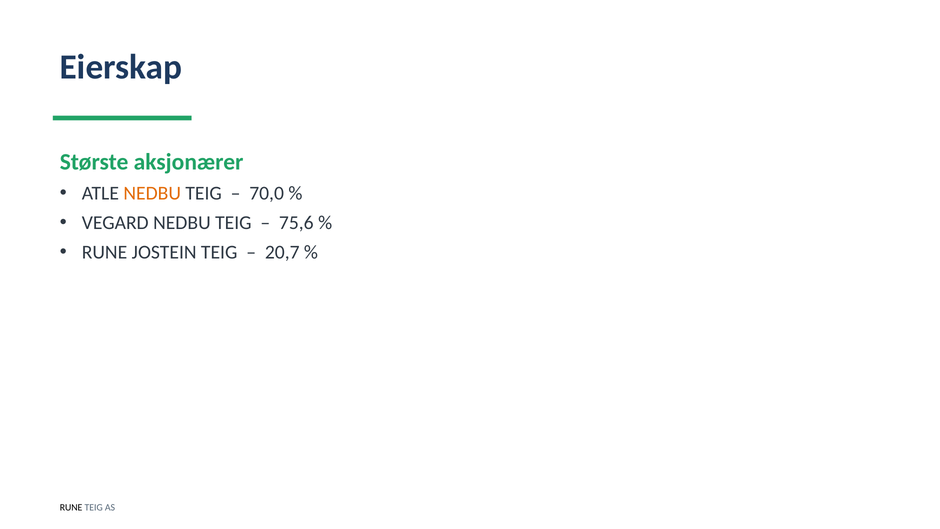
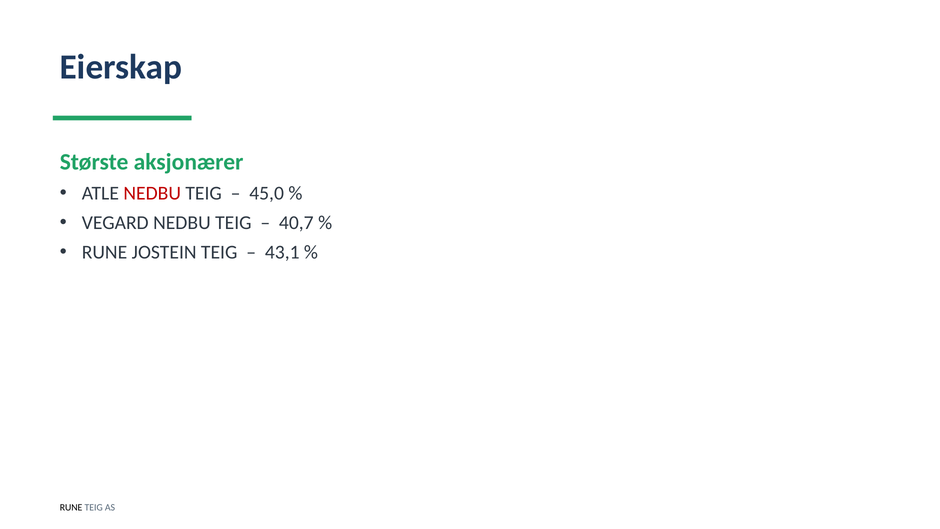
NEDBU colour: orange -> red (152, 193)
70,0: 70,0 -> 45,0 (267, 193)
75,6: 75,6 -> 40,7 (296, 223)
20,7: 20,7 -> 43,1 (282, 252)
